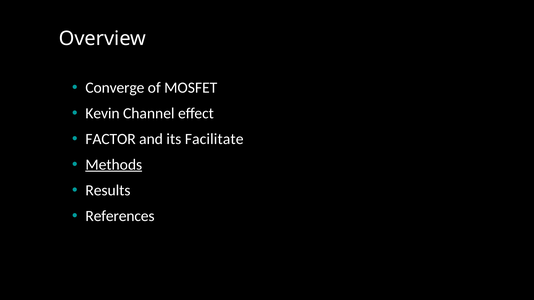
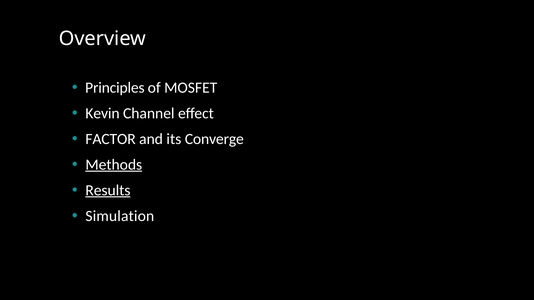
Converge: Converge -> Principles (115, 88)
Facilitate: Facilitate -> Converge (214, 139)
Results underline: none -> present (108, 191)
References: References -> Simulation (120, 216)
